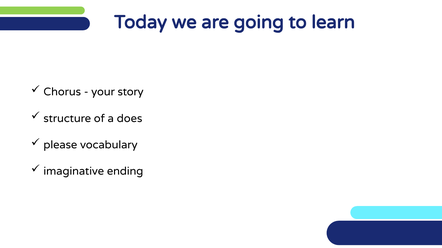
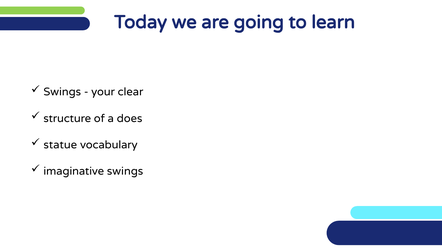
Chorus: Chorus -> Swings (62, 92)
story: story -> clear (131, 92)
please: please -> statue (60, 145)
imaginative ending: ending -> swings (125, 172)
